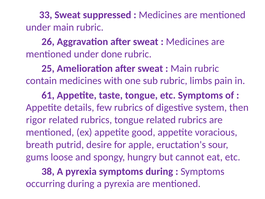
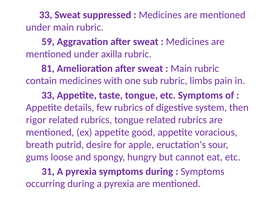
26: 26 -> 59 (48, 42)
done: done -> axilla (112, 54)
25: 25 -> 81 (48, 68)
61: 61 -> 33 (48, 95)
38: 38 -> 31 (48, 171)
